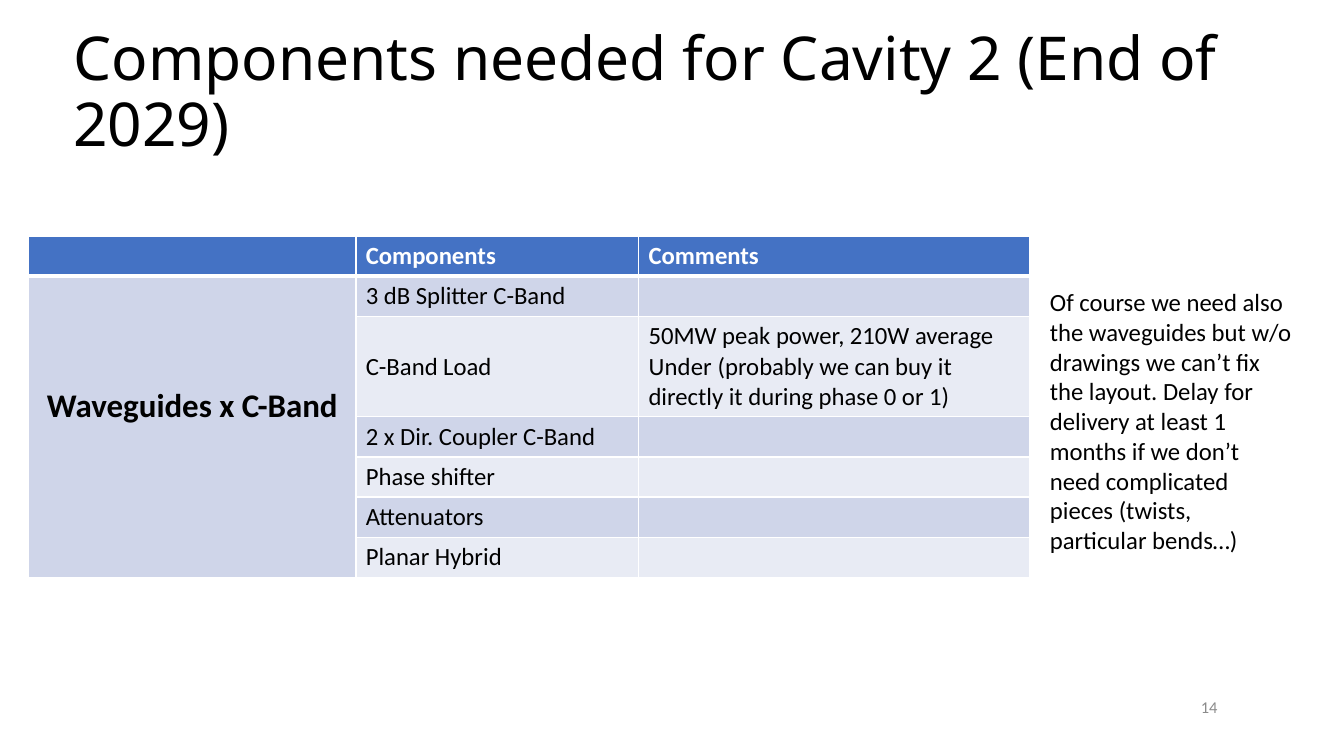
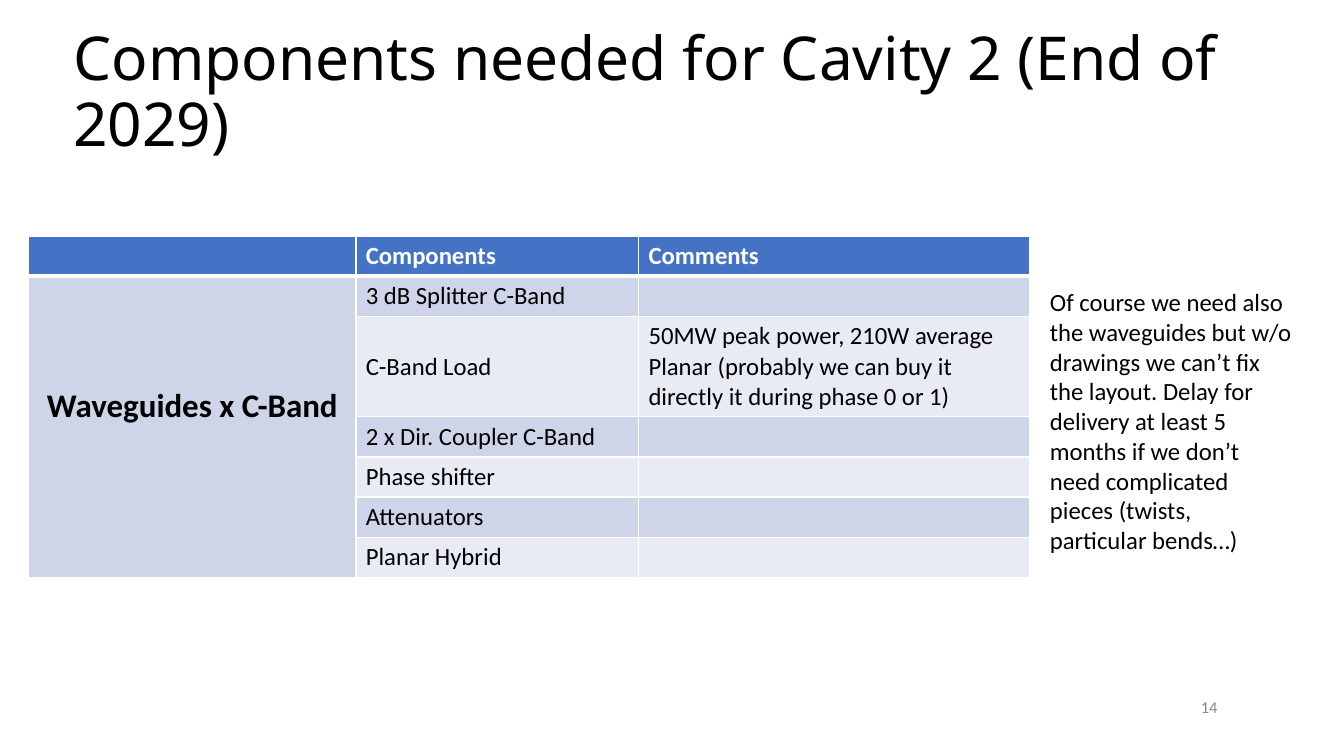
Under: Under -> Planar (680, 367)
least 1: 1 -> 5 (1220, 422)
